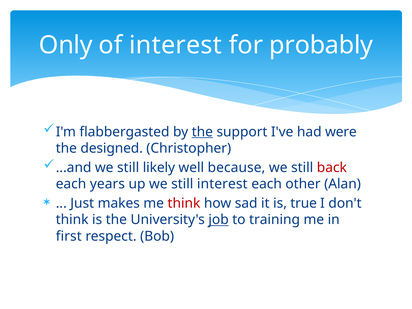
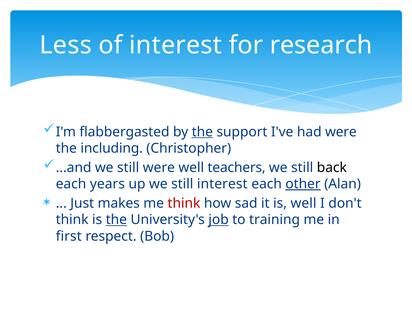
Only: Only -> Less (66, 45)
probably: probably -> research (321, 45)
designed: designed -> including (112, 148)
still likely: likely -> were (159, 168)
because: because -> teachers (237, 168)
back colour: red -> black (332, 168)
other underline: none -> present (303, 184)
is true: true -> well (303, 203)
the underline: none -> present (116, 220)
